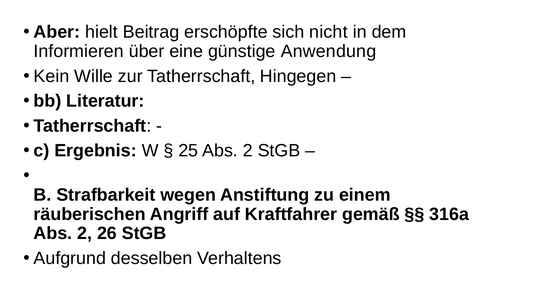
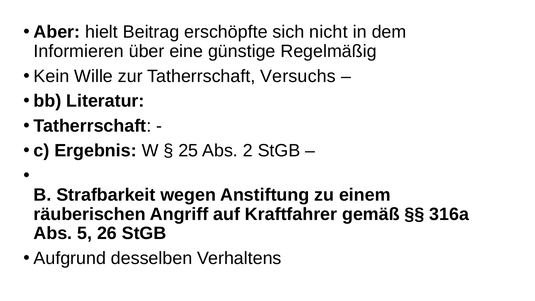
Anwendung: Anwendung -> Regelmäßig (329, 51)
Hingegen: Hingegen -> Versuchs (298, 76)
2: 2 -> 5 (85, 233)
